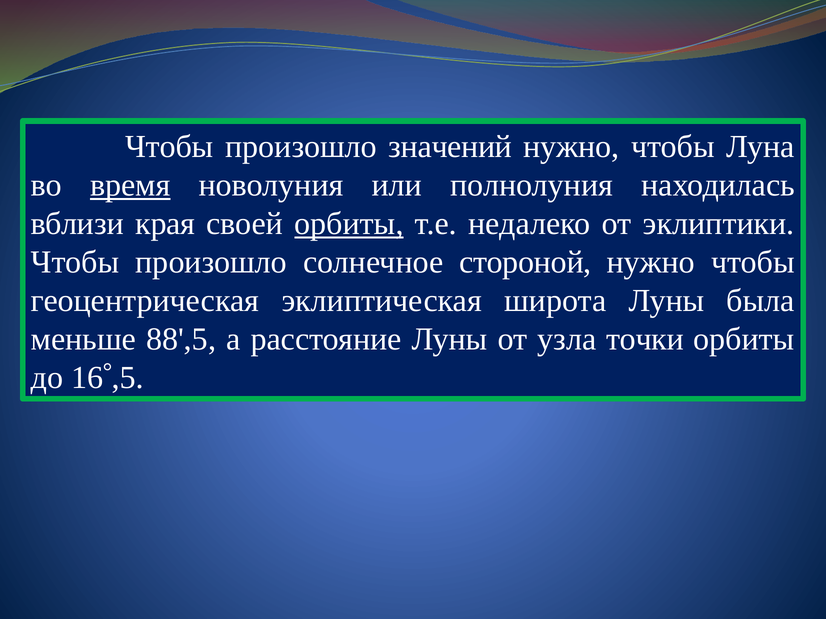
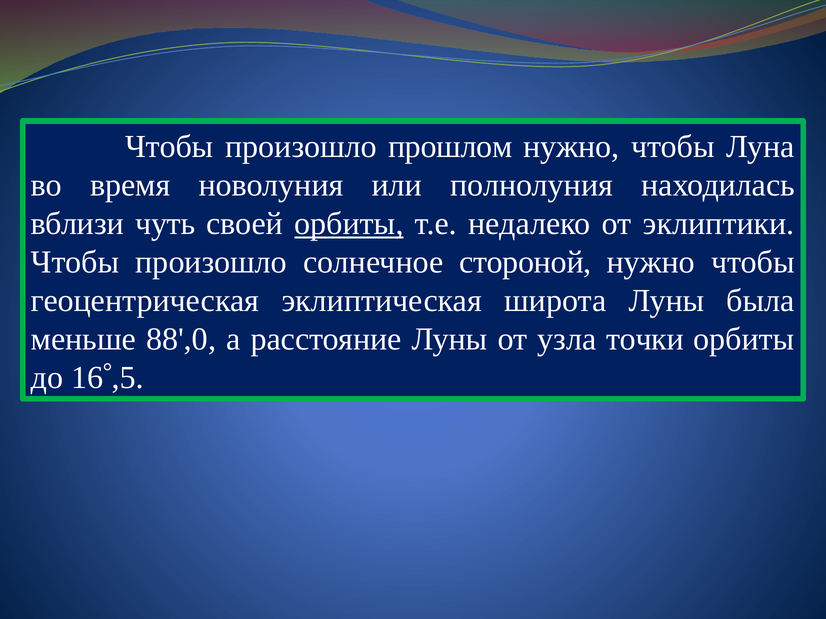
значений: значений -> прошлом (450, 147)
время underline: present -> none (130, 185)
края: края -> чуть (165, 224)
88',5: 88',5 -> 88',0 (181, 340)
